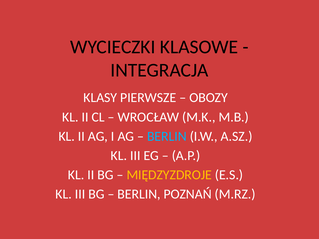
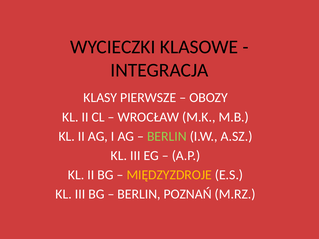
BERLIN colour: light blue -> light green (167, 136)
